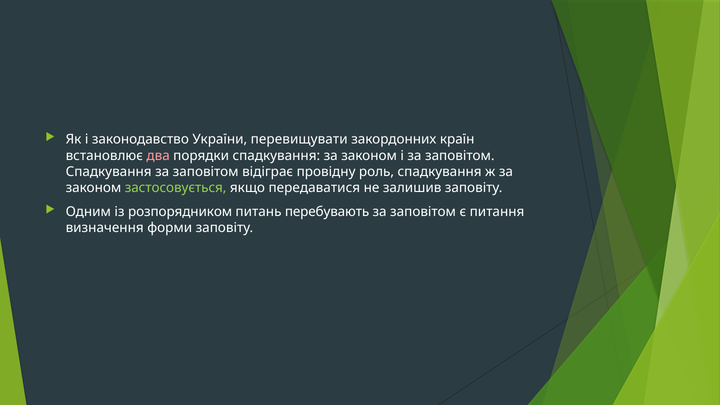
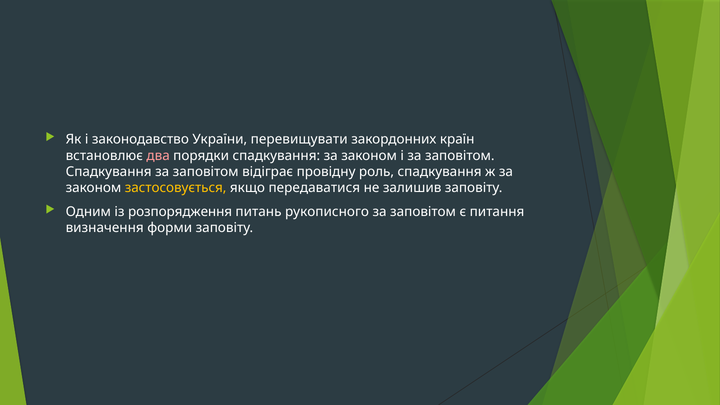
застосовується colour: light green -> yellow (176, 188)
розпорядником: розпорядником -> розпорядження (180, 212)
перебувають: перебувають -> рукописного (327, 212)
